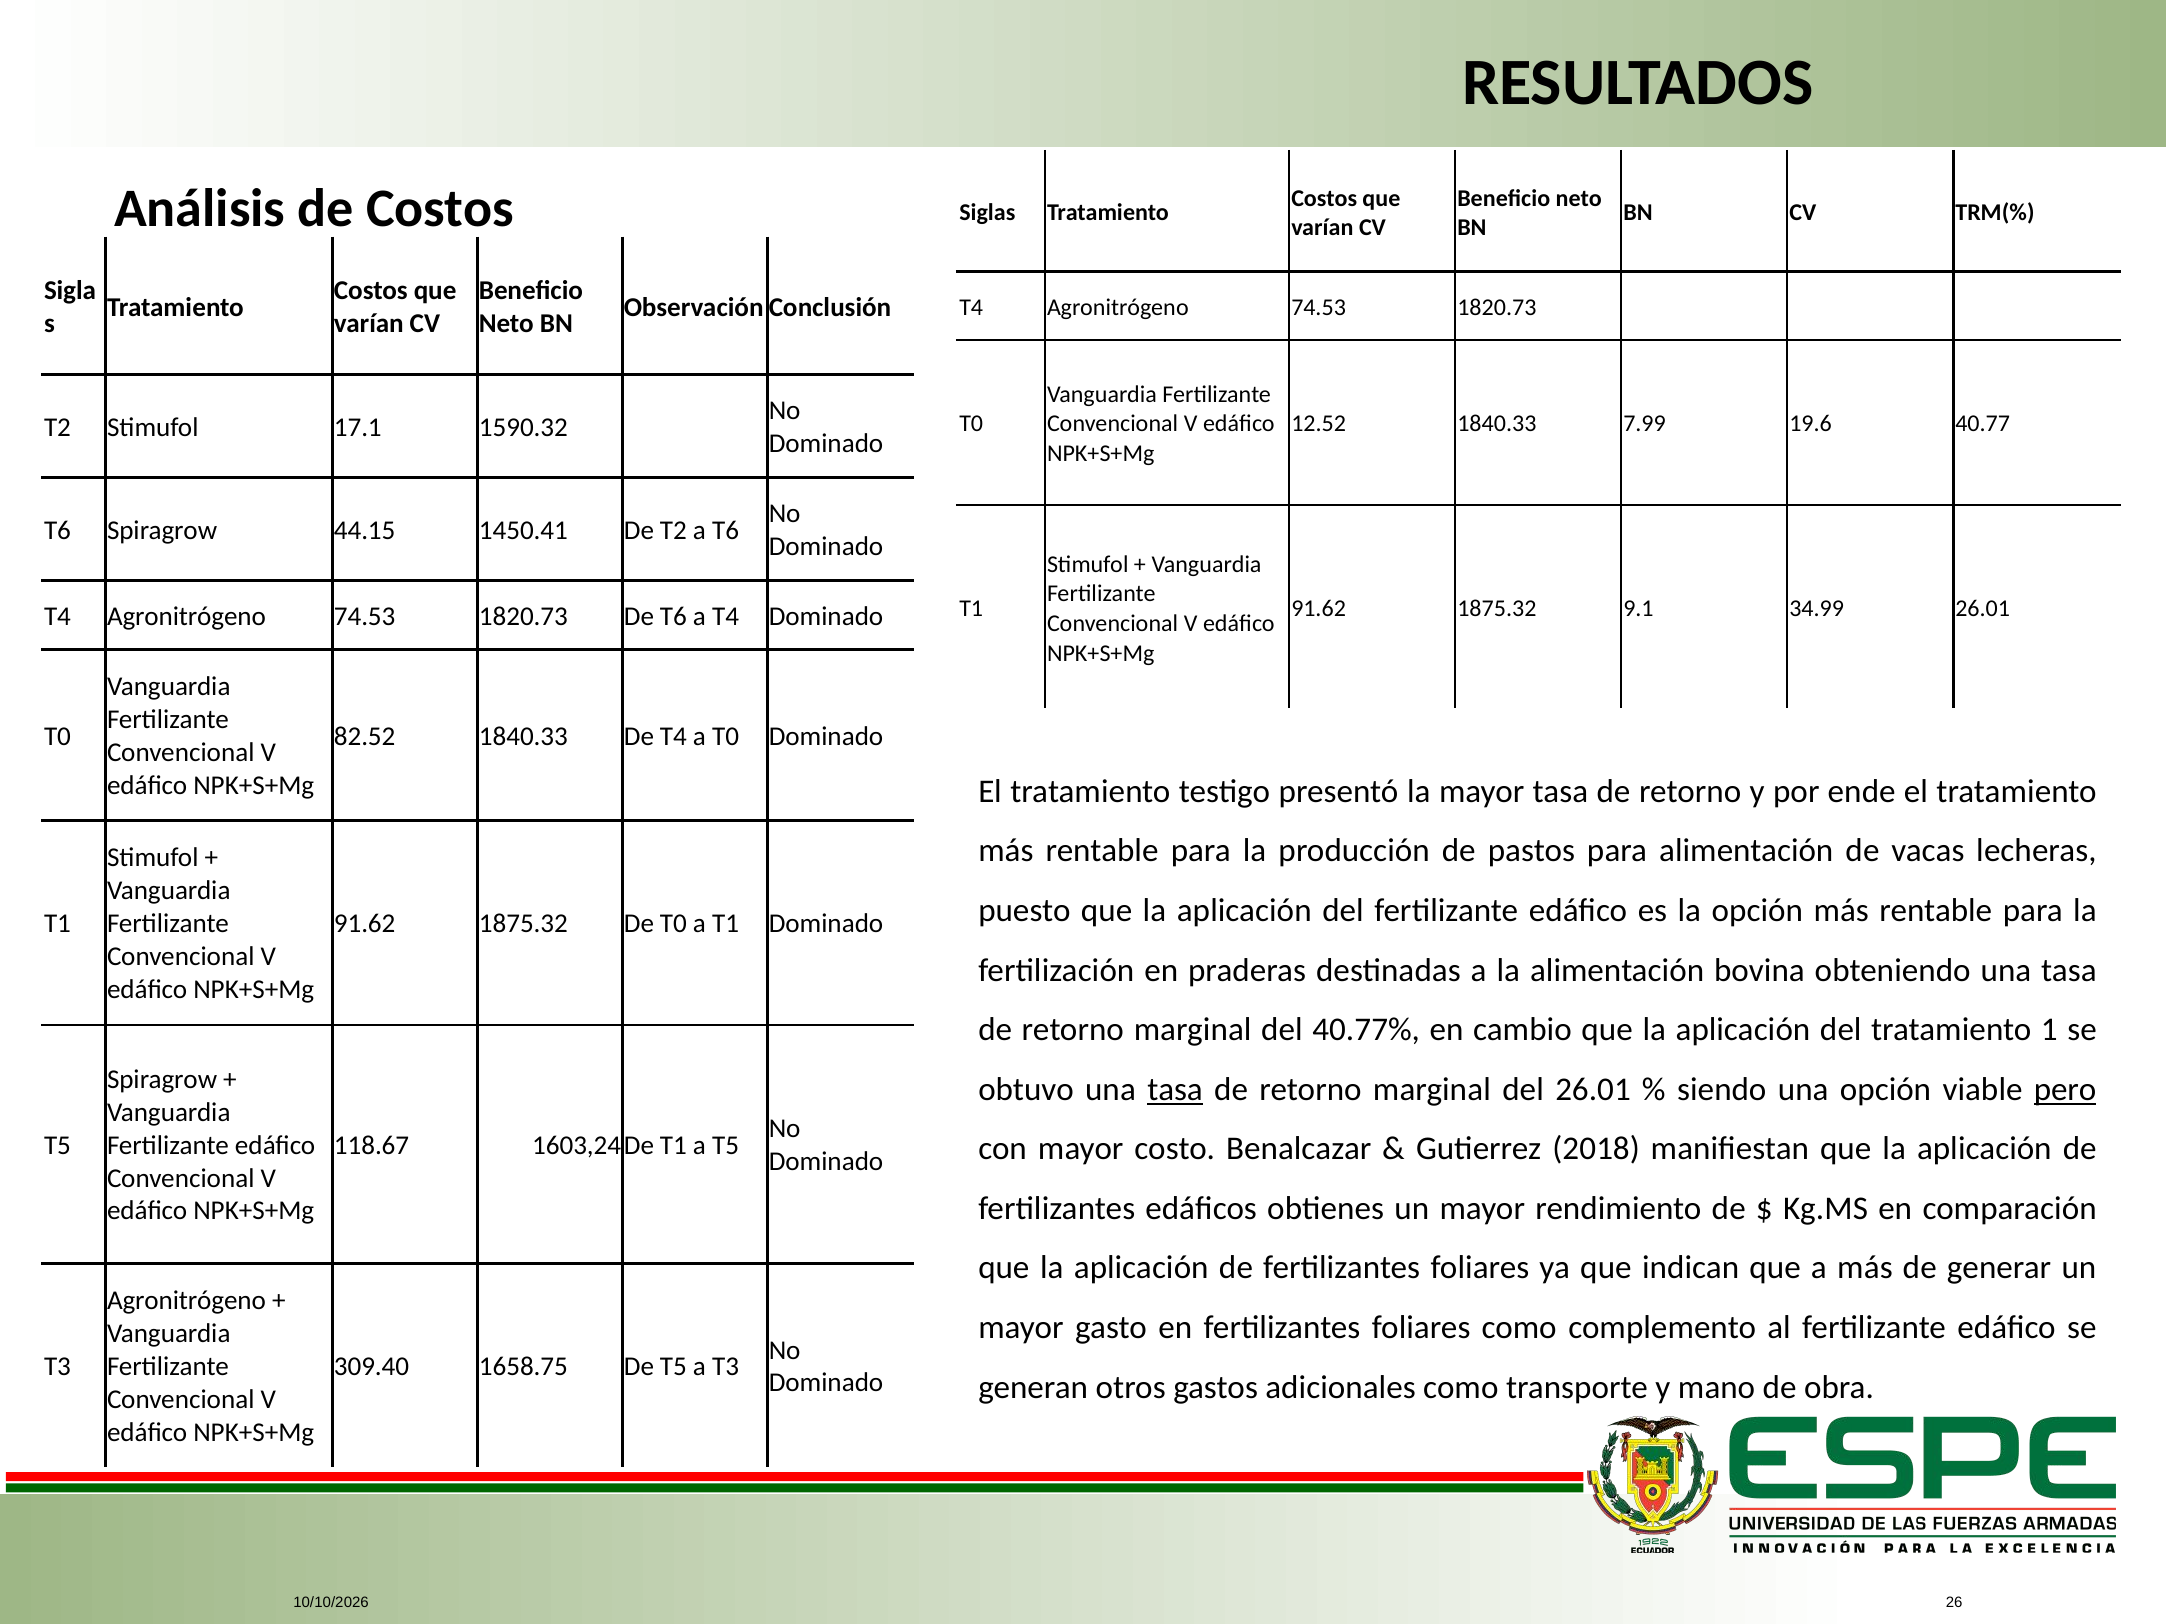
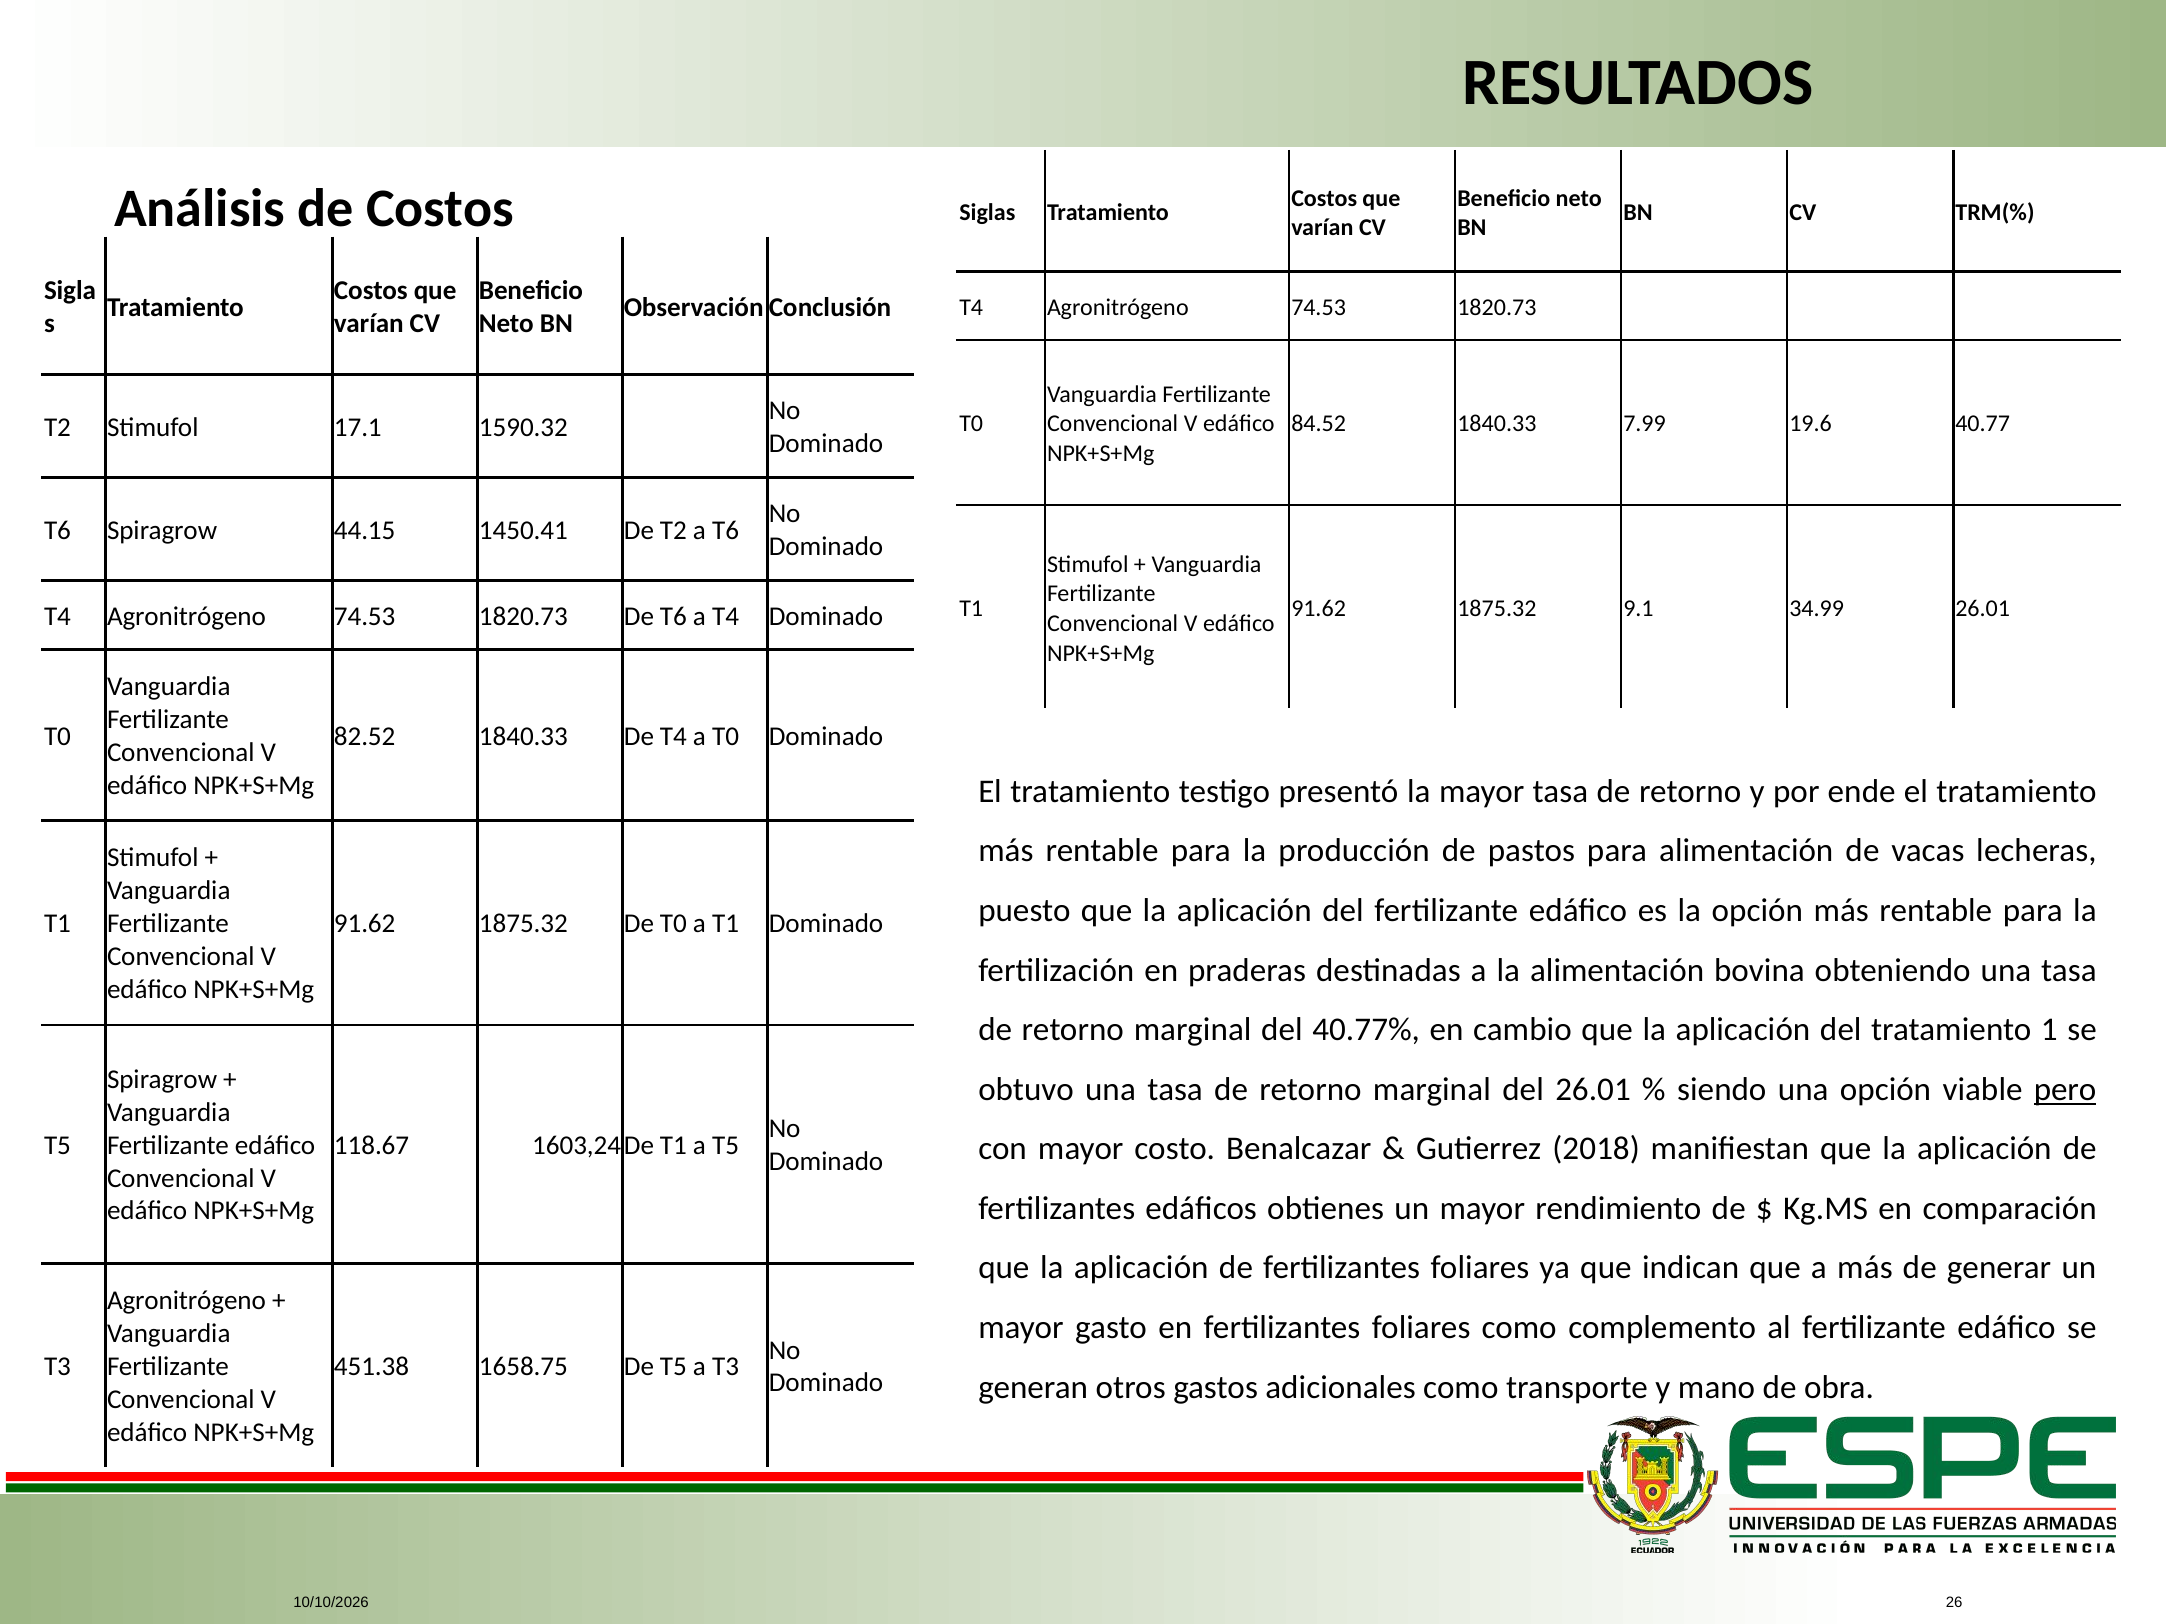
12.52: 12.52 -> 84.52 (1319, 424)
tasa underline: present -> none (1175, 1090)
309.40: 309.40 -> 451.38 (372, 1367)
